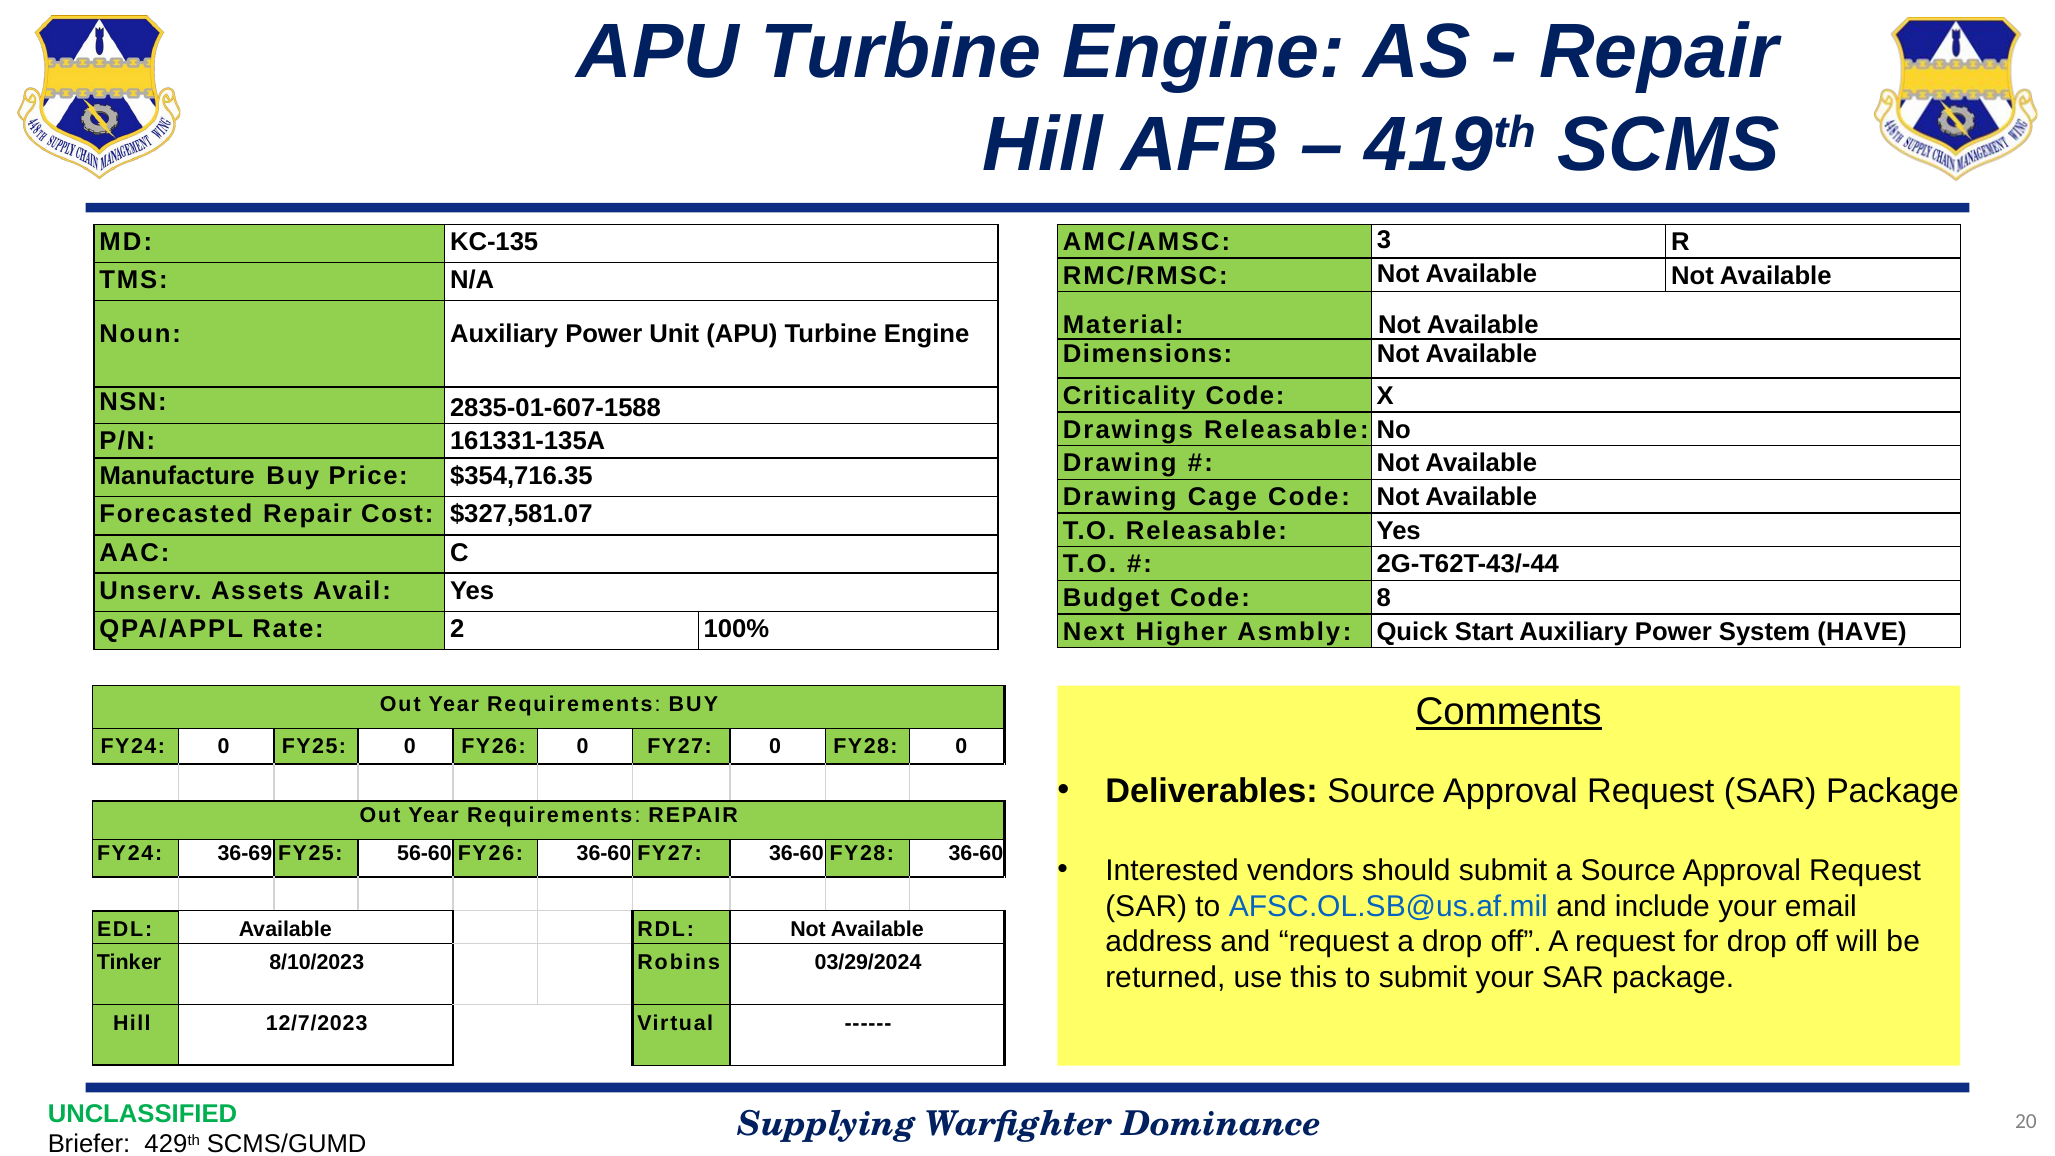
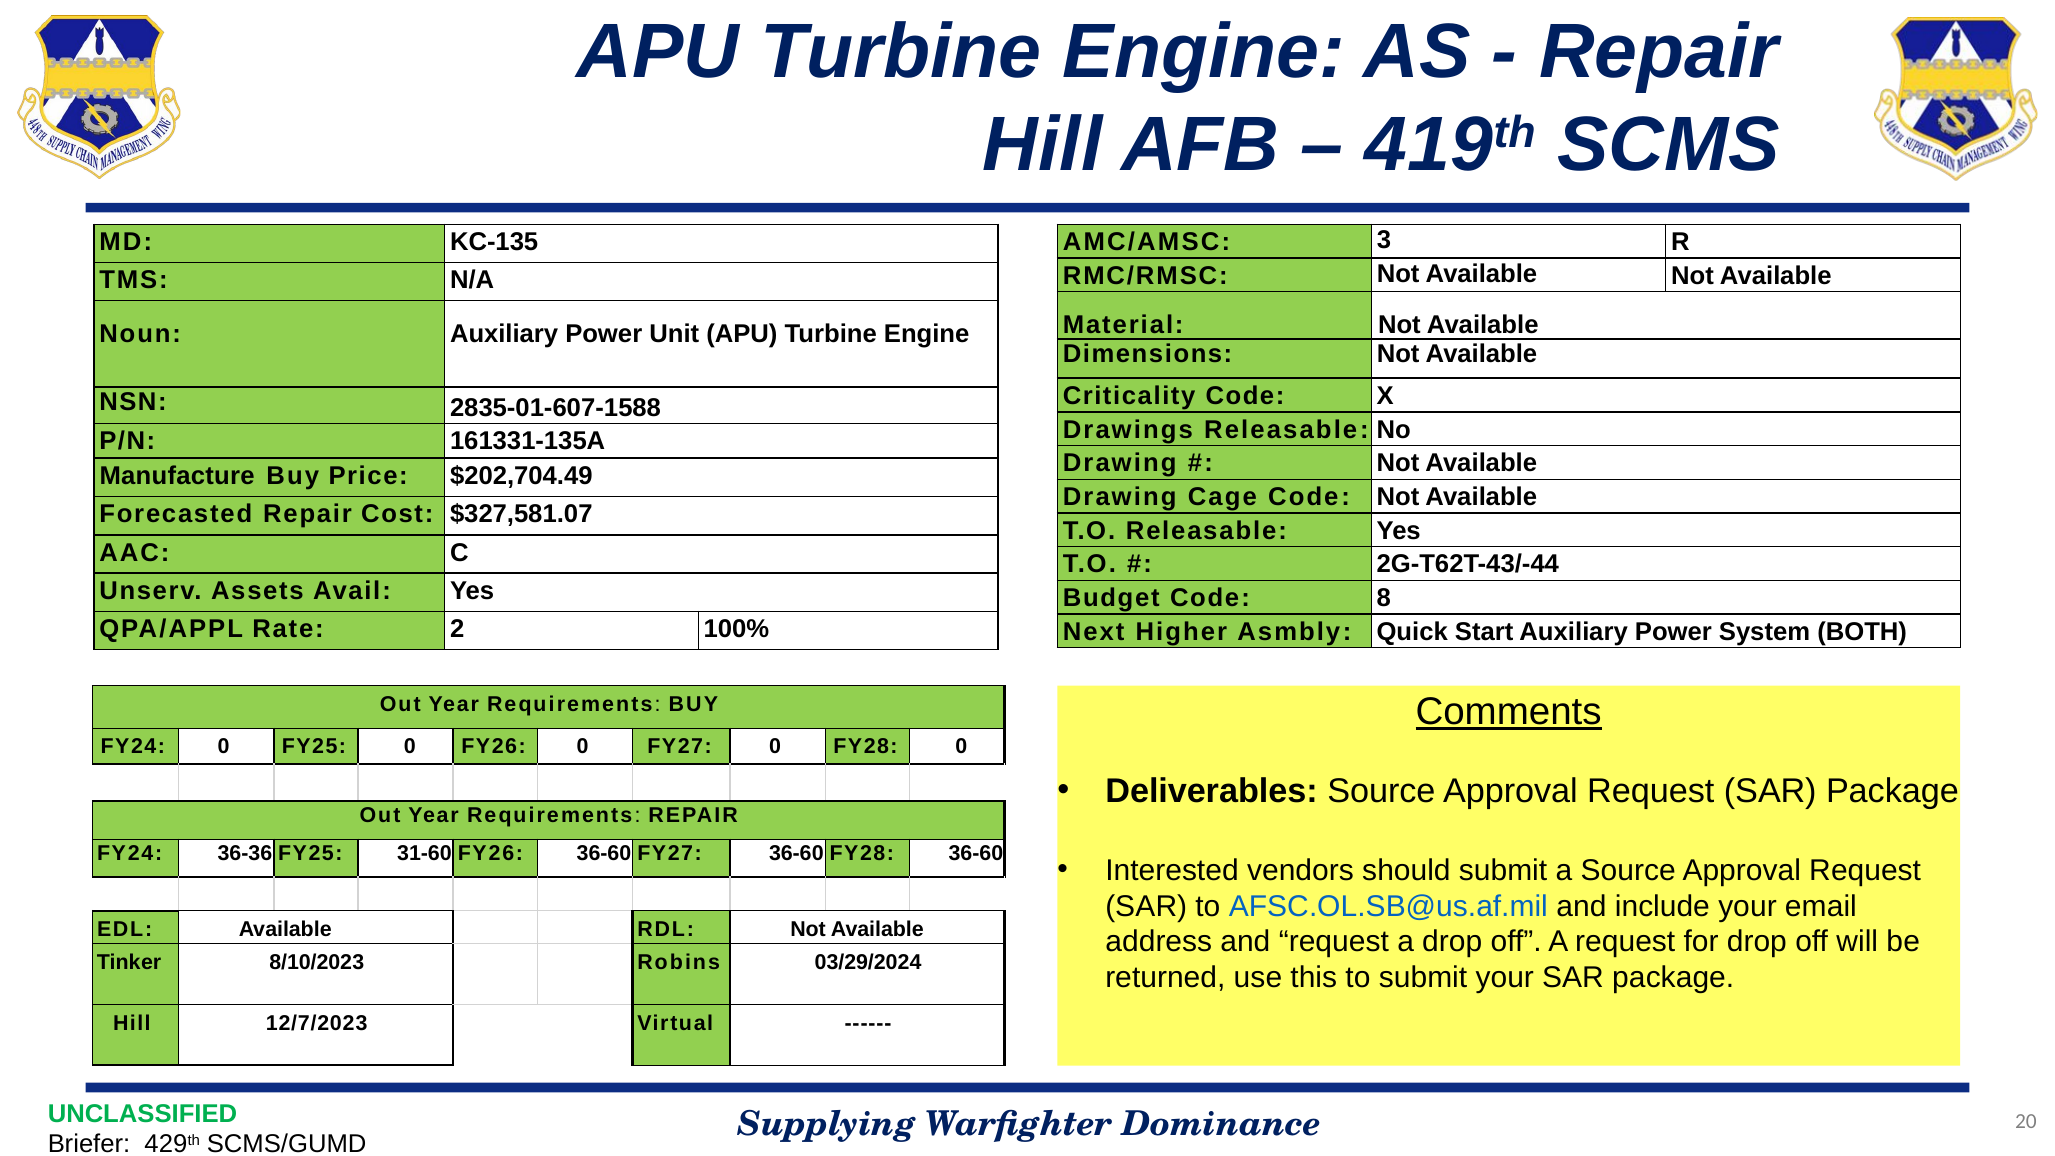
$354,716.35: $354,716.35 -> $202,704.49 (521, 476)
HAVE: HAVE -> BOTH (1862, 632)
36-69: 36-69 -> 36-36 (245, 854)
56-60: 56-60 -> 31-60 (424, 854)
